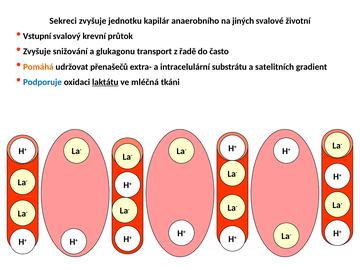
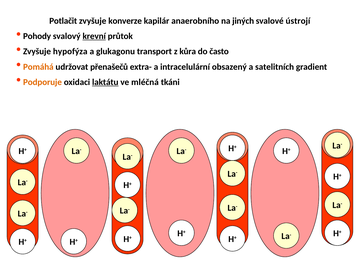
Sekreci: Sekreci -> Potlačit (63, 21)
jednotku: jednotku -> konverze (125, 21)
životní: životní -> ústrojí (298, 21)
Vstupní: Vstupní -> Pohody (37, 36)
krevní underline: none -> present (94, 36)
snižování: snižování -> hypofýza (70, 52)
řadě: řadě -> kůra (188, 52)
substrátu: substrátu -> obsazený (229, 67)
Podporuje colour: blue -> orange (42, 82)
